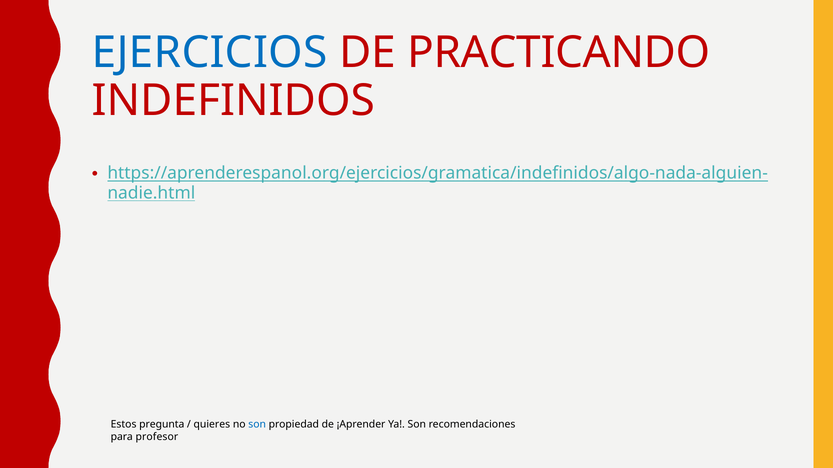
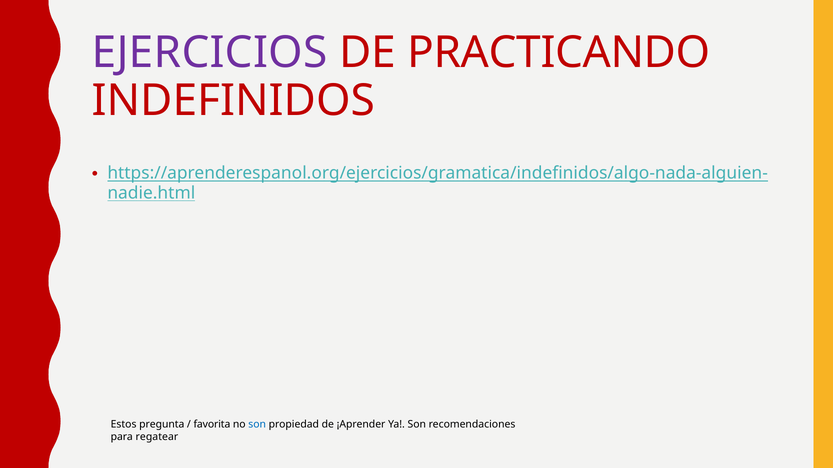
EJERCICIOS colour: blue -> purple (210, 53)
quieres: quieres -> favorita (212, 425)
profesor: profesor -> regatear (157, 437)
